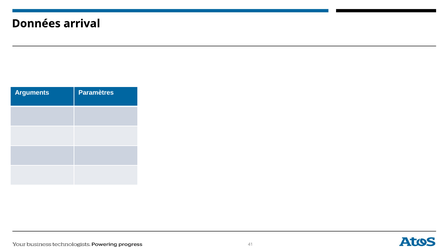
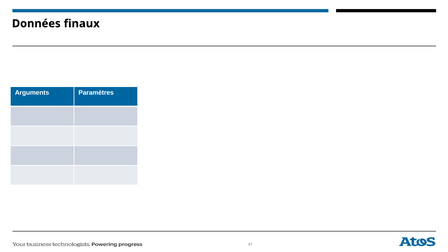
arrival: arrival -> finaux (82, 24)
